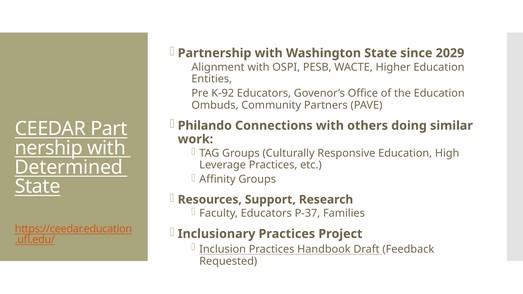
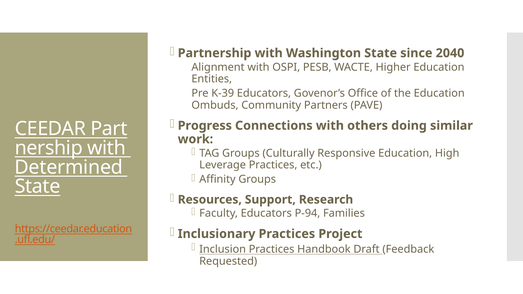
2029: 2029 -> 2040 (450, 53)
K-92: K-92 -> K-39 (223, 93)
Philando: Philando -> Progress (205, 126)
P-37: P-37 -> P-94 (307, 213)
